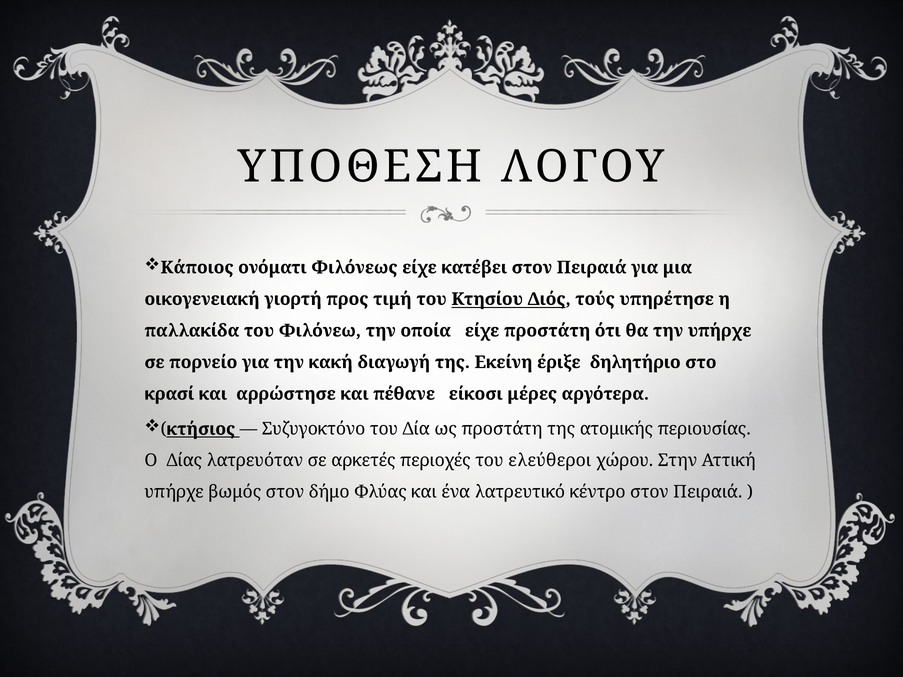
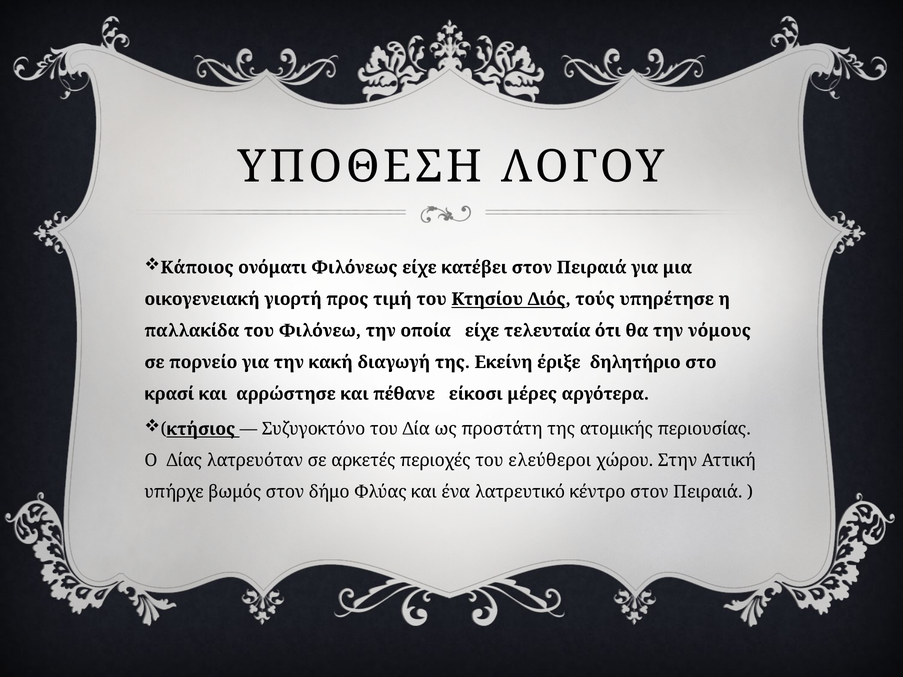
είχε προστάτη: προστάτη -> τελευταία (547, 331)
την υπήρχε: υπήρχε -> νόμους (719, 331)
